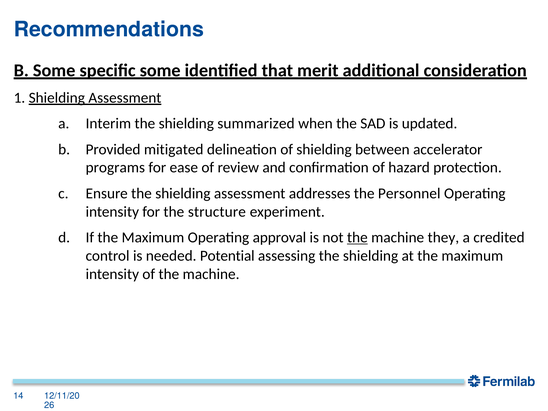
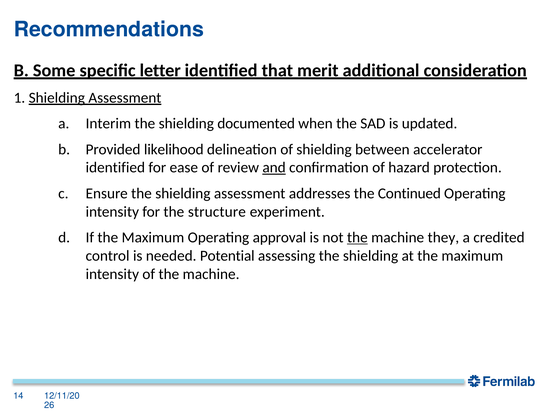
specific some: some -> letter (160, 70)
summarized: summarized -> documented (256, 124)
mitigated: mitigated -> likelihood (174, 149)
programs: programs -> identified (115, 168)
and underline: none -> present (274, 168)
Personnel: Personnel -> Continued (409, 193)
